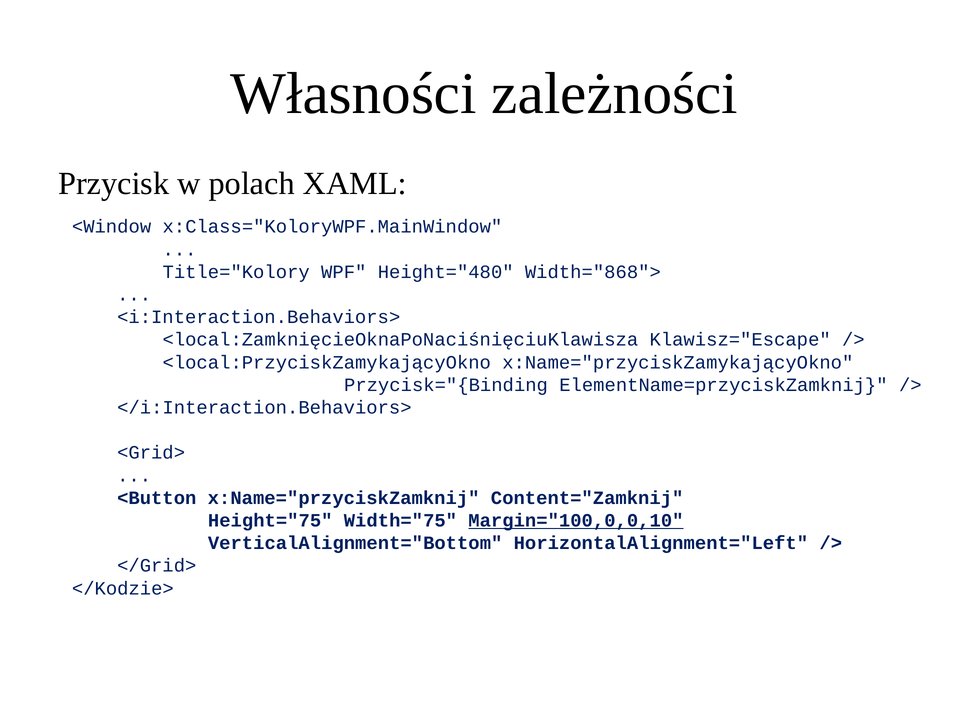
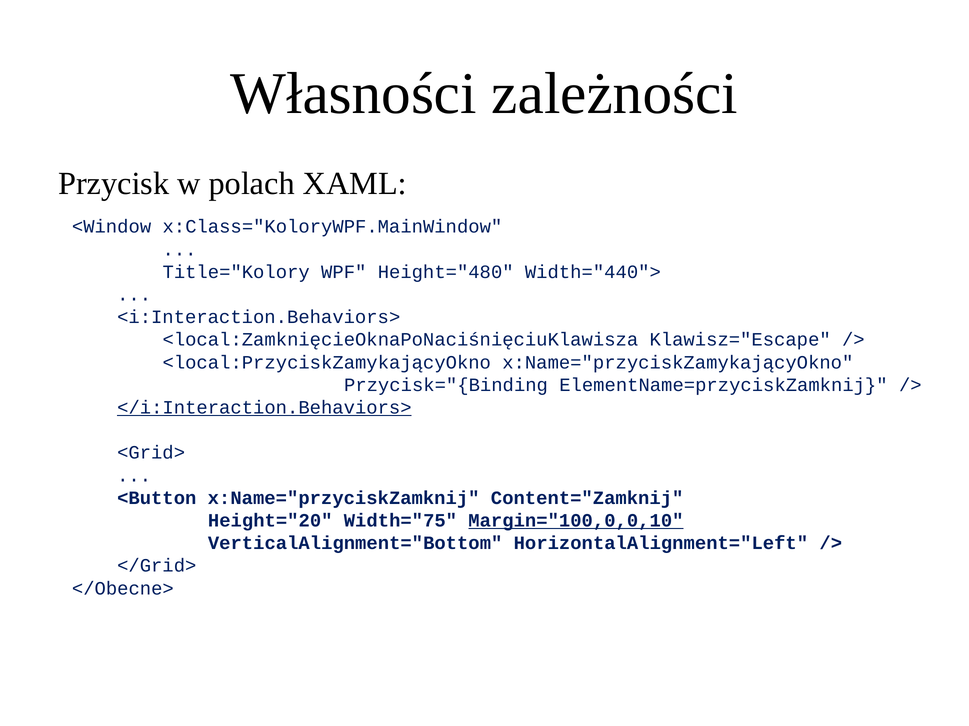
Width="868">: Width="868"> -> Width="440"> (593, 272)
</i:Interaction.Behaviors> underline: none -> present (264, 408)
Height="75: Height="75 -> Height="20 (270, 521)
</Kodzie>: </Kodzie> -> </Obecne> (123, 589)
